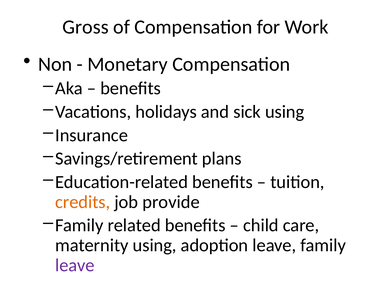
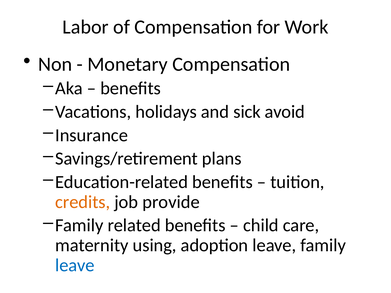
Gross: Gross -> Labor (86, 27)
sick using: using -> avoid (285, 112)
leave colour: purple -> blue (75, 265)
